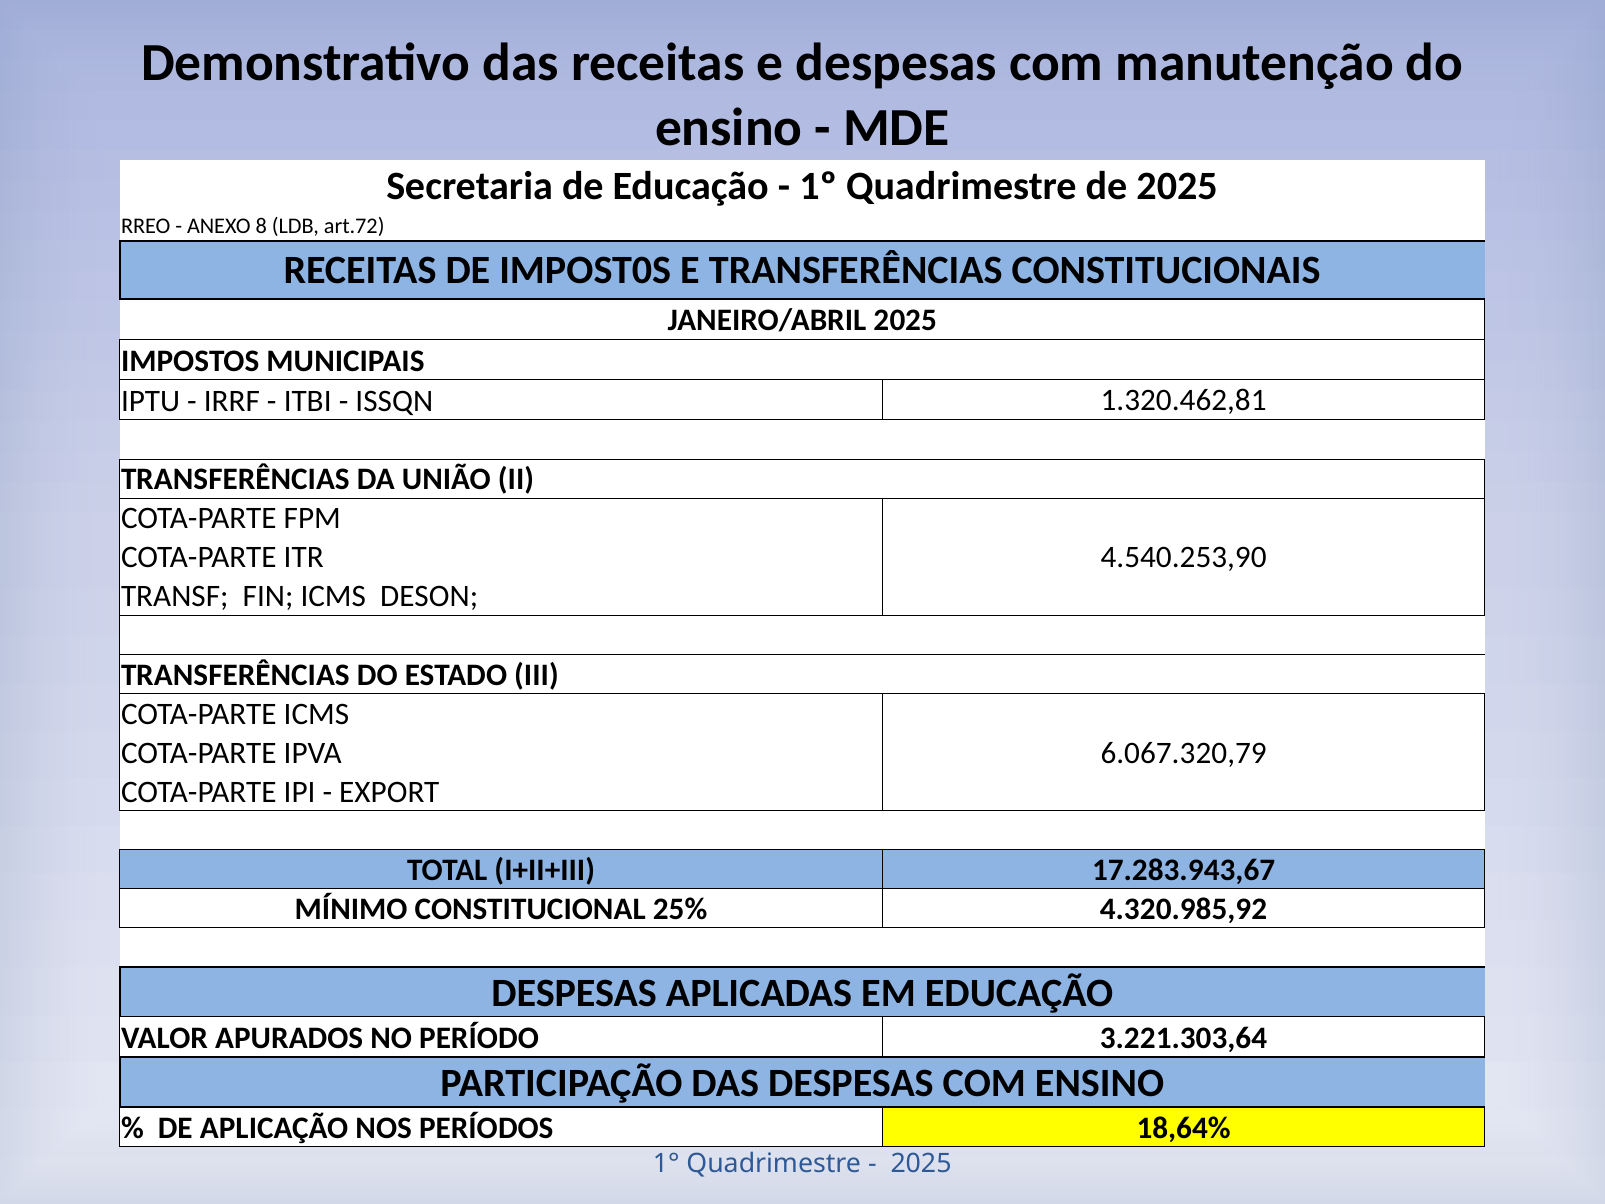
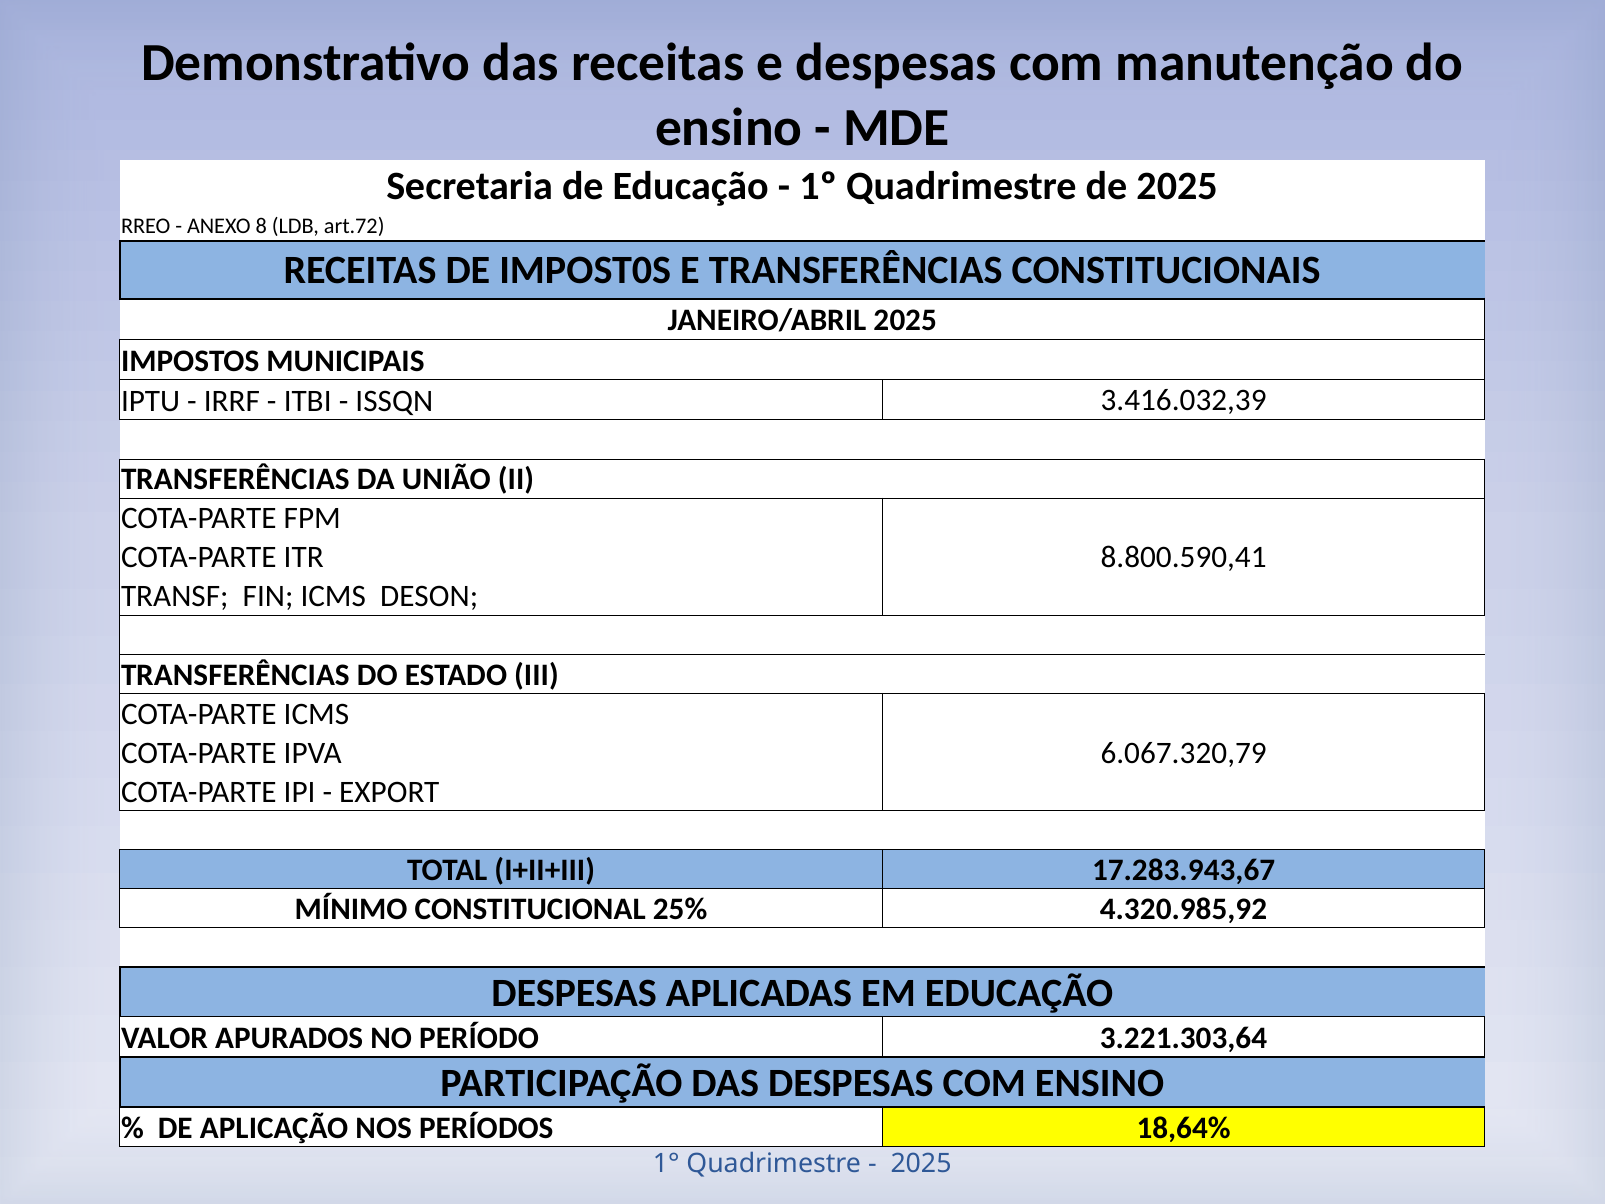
1.320.462,81: 1.320.462,81 -> 3.416.032,39 (1184, 401)
4.540.253,90: 4.540.253,90 -> 8.800.590,41 (1184, 557)
